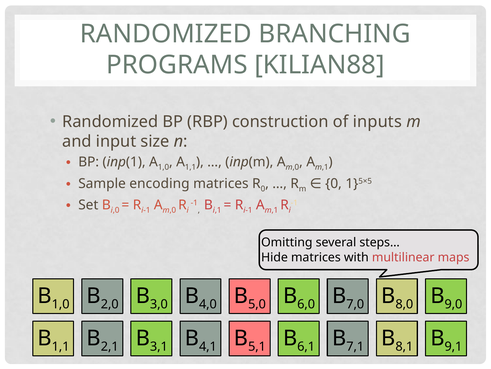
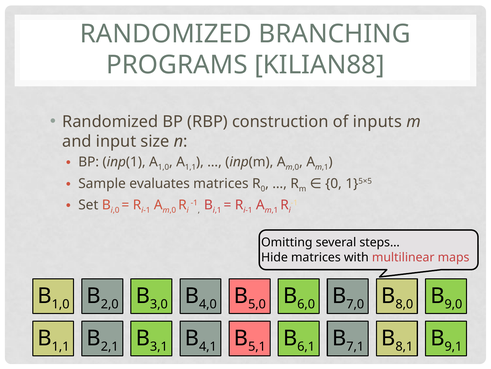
encoding: encoding -> evaluates (160, 183)
